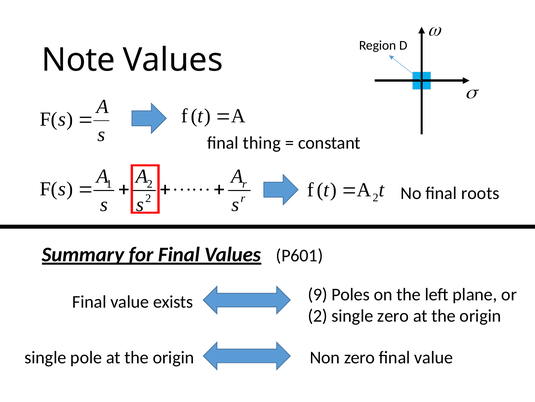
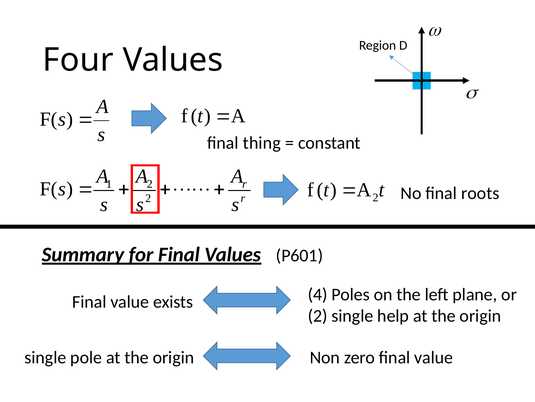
Note: Note -> Four (78, 60)
9: 9 -> 4 (318, 294)
single zero: zero -> help (393, 315)
